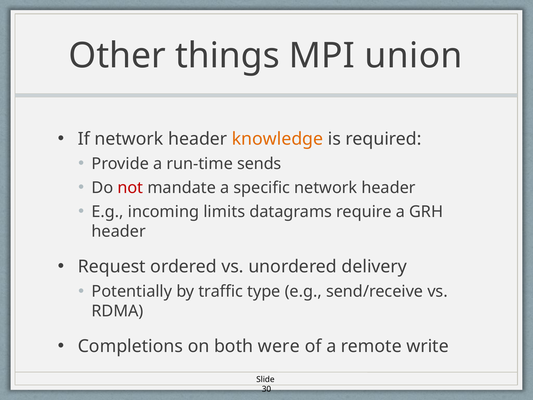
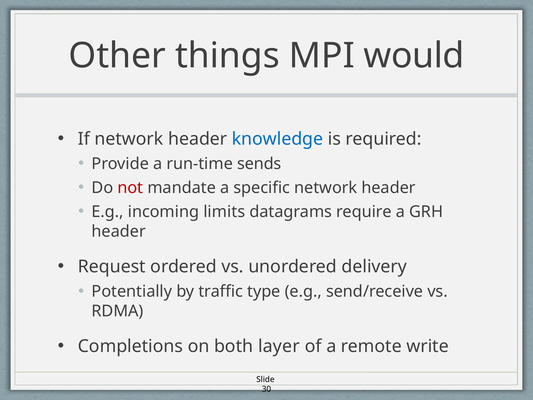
union: union -> would (414, 56)
knowledge colour: orange -> blue (278, 139)
were: were -> layer (279, 346)
